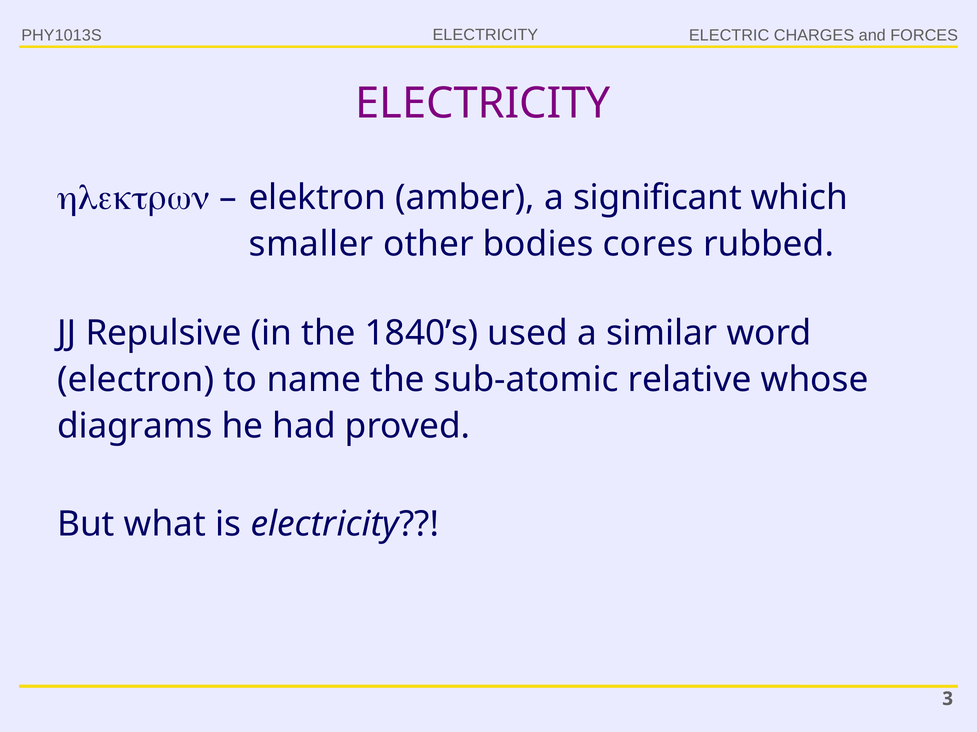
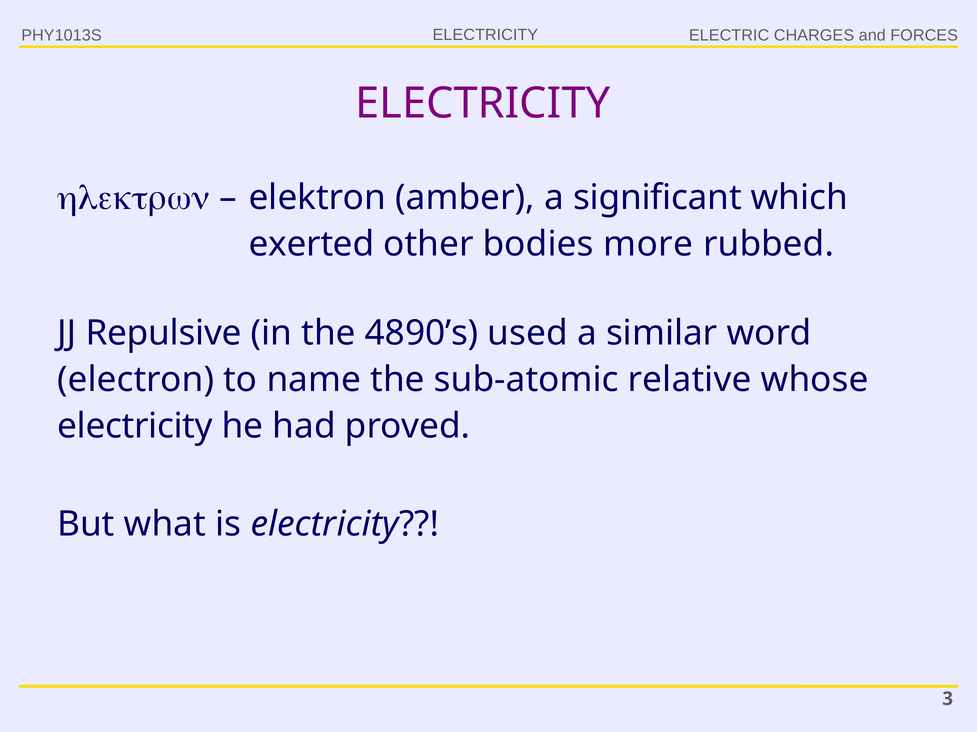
smaller: smaller -> exerted (311, 244)
cores: cores -> more (648, 244)
1840’s: 1840’s -> 4890’s (422, 333)
diagrams: diagrams -> electricity (135, 426)
